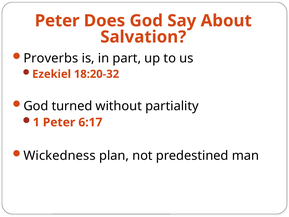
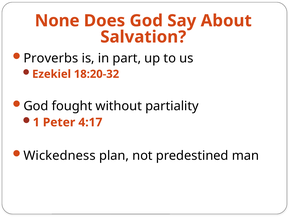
Peter: Peter -> None (57, 21)
turned: turned -> fought (72, 106)
6:17: 6:17 -> 4:17 (90, 122)
